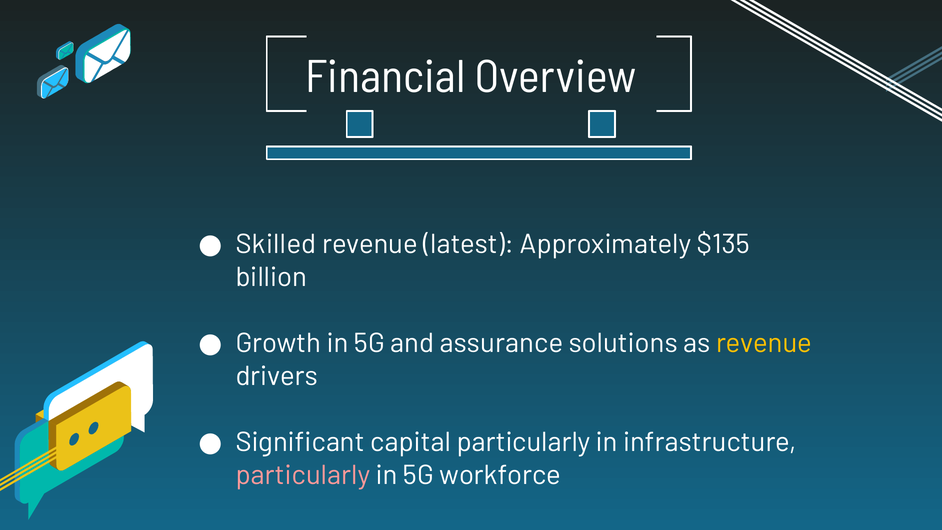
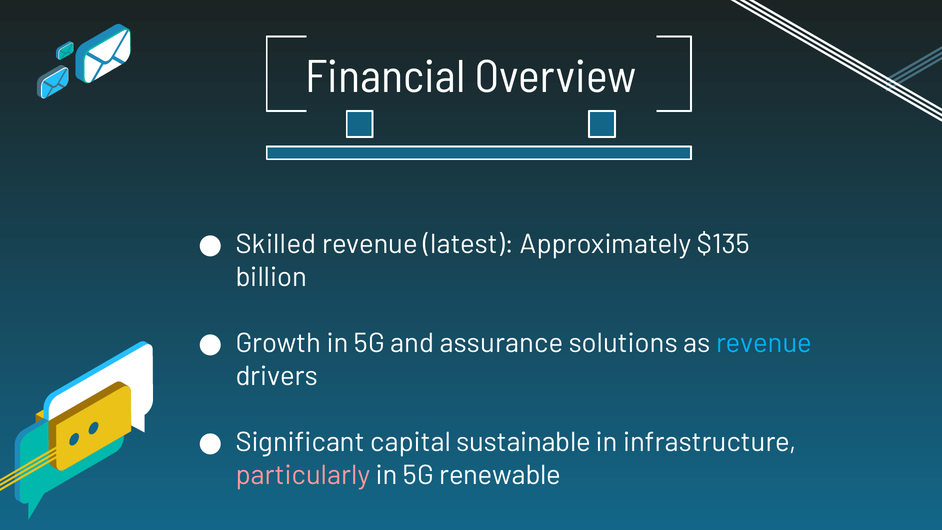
revenue colour: yellow -> light blue (764, 343)
capital particularly: particularly -> sustainable (524, 442)
workforce: workforce -> renewable (500, 475)
